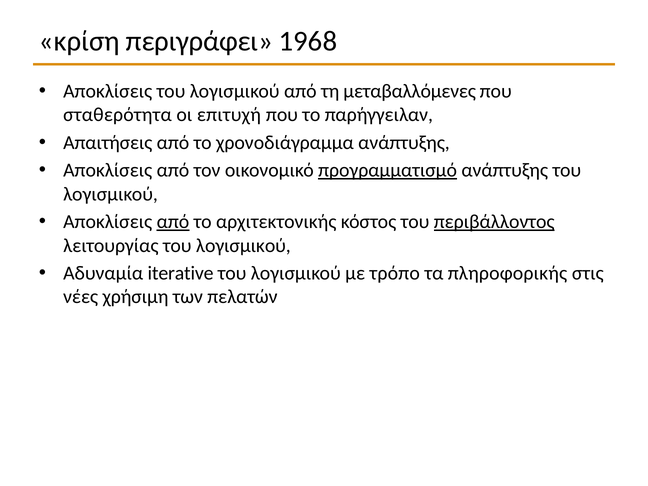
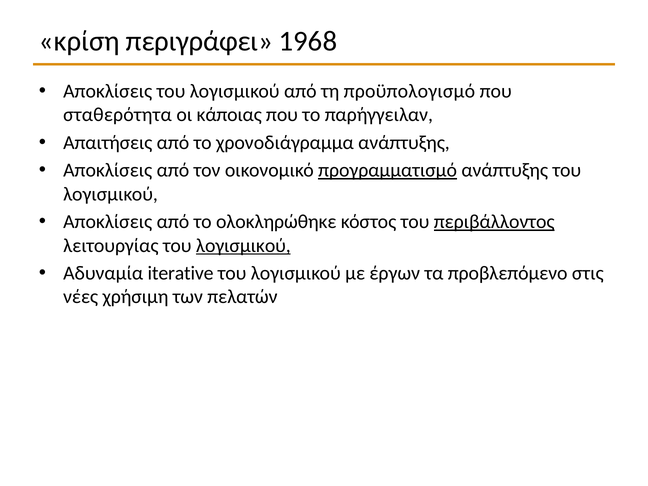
μεταβαλλόμενες: μεταβαλλόμενες -> προϋπολογισμό (409, 91)
επιτυχή: επιτυχή -> κάποιας (229, 115)
από underline: present -> none (173, 222)
αρχιτεκτονικής: αρχιτεκτονικής -> ολοκληρώθηκε (276, 222)
λογισμικού underline: none -> present (243, 245)
τρόπο: τρόπο -> έργων (395, 273)
πληροφορικής: πληροφορικής -> προβλεπόμενο (508, 273)
